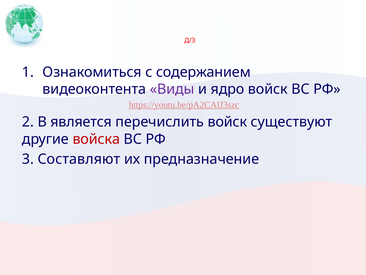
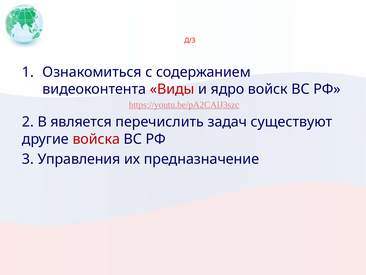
Виды colour: purple -> red (172, 89)
перечислить войск: войск -> задач (227, 122)
Составляют: Составляют -> Управления (79, 159)
